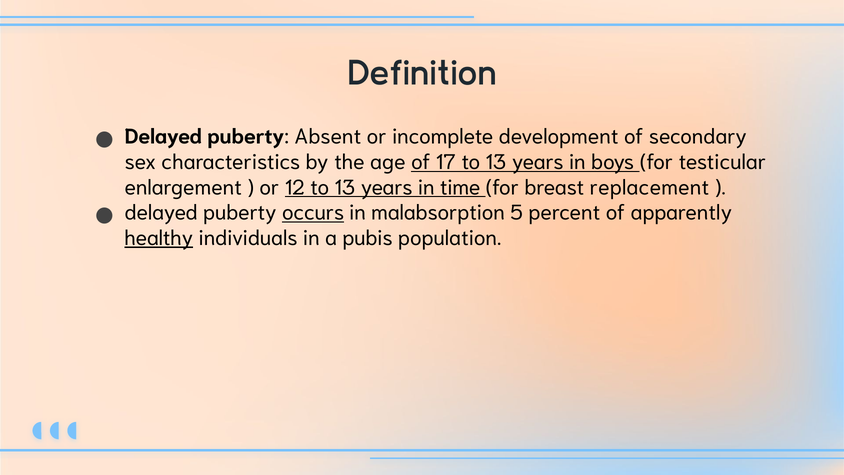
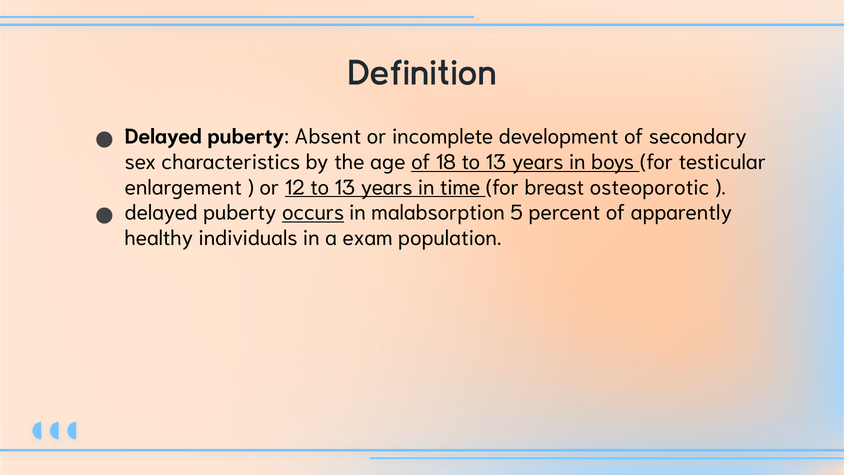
17: 17 -> 18 (446, 162)
replacement: replacement -> osteoporotic (650, 188)
healthy underline: present -> none (159, 238)
pubis: pubis -> exam (368, 238)
